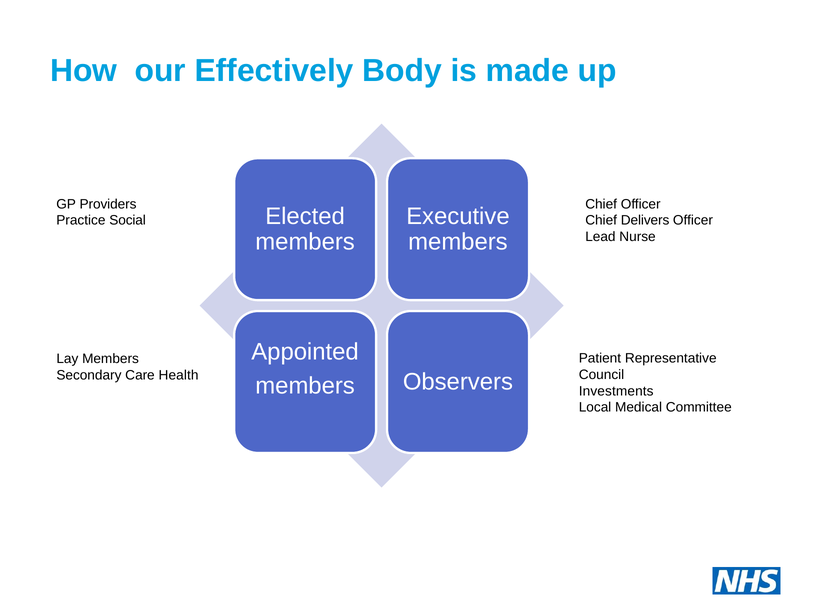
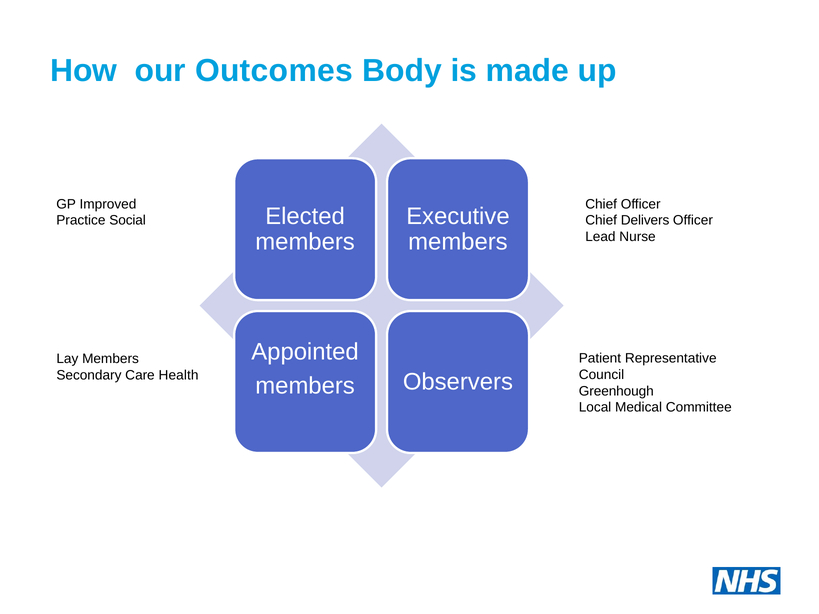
Effectively: Effectively -> Outcomes (274, 71)
Providers: Providers -> Improved (108, 204)
Investments: Investments -> Greenhough (616, 391)
